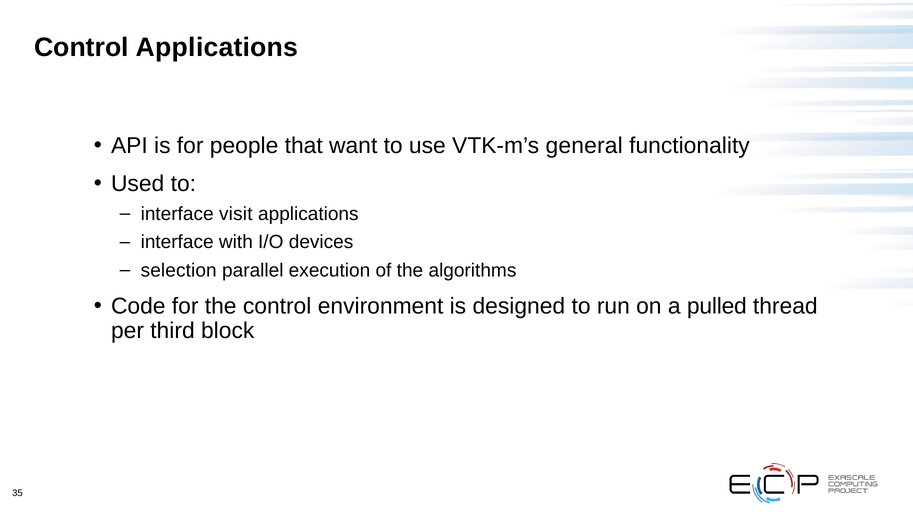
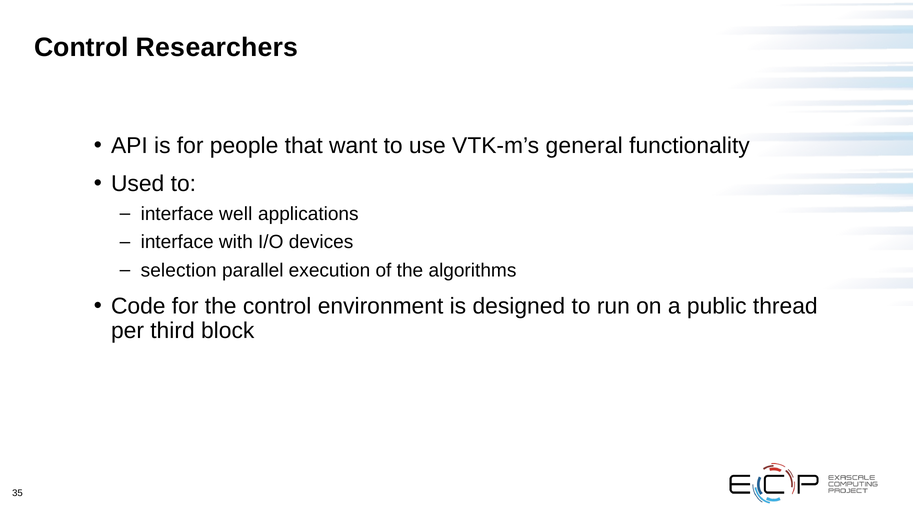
Control Applications: Applications -> Researchers (217, 47)
visit: visit -> well (236, 214)
pulled: pulled -> public (717, 306)
